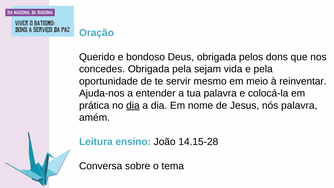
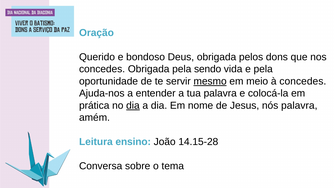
sejam: sejam -> sendo (208, 69)
mesmo underline: none -> present (210, 81)
à reinventar: reinventar -> concedes (303, 81)
